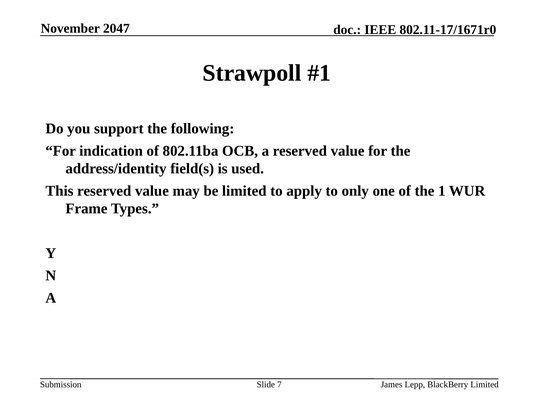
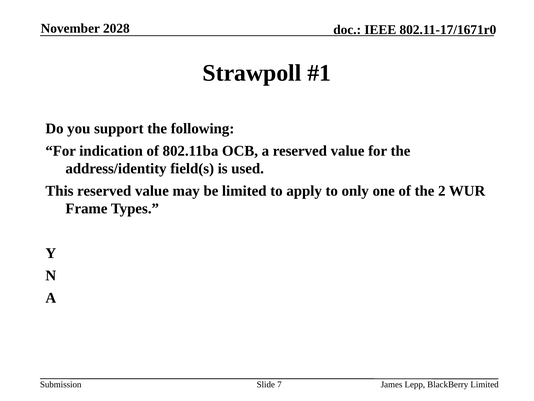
2047: 2047 -> 2028 (116, 28)
1: 1 -> 2 (442, 191)
